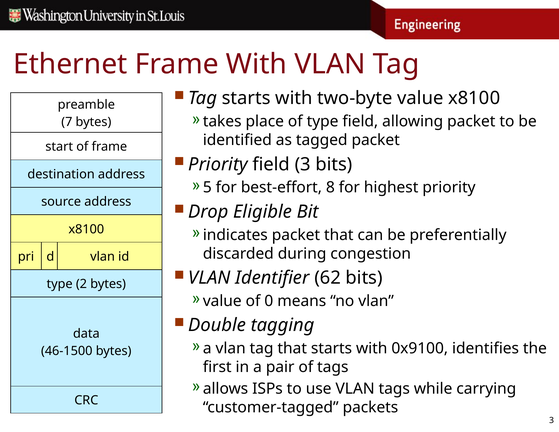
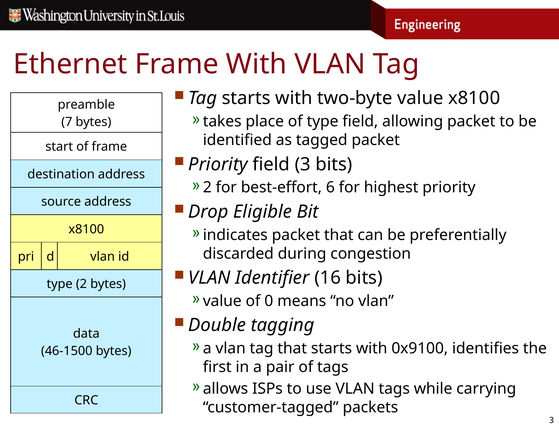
5: 5 -> 2 (207, 188)
8: 8 -> 6 (330, 188)
62: 62 -> 16 (328, 278)
